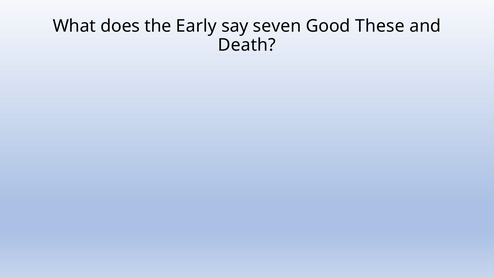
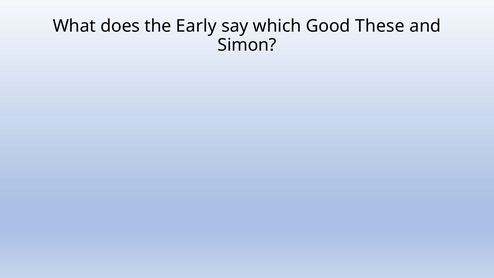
seven: seven -> which (277, 26)
Death: Death -> Simon (247, 45)
